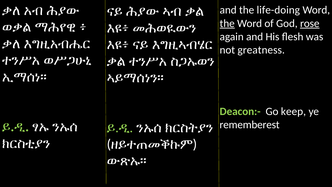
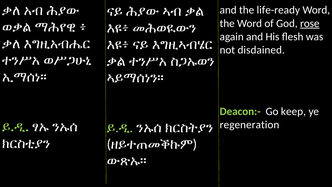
life-doing: life-doing -> life-ready (278, 10)
the underline: present -> none (227, 23)
greatness: greatness -> disdained (261, 50)
rememberest: rememberest -> regeneration (249, 125)
